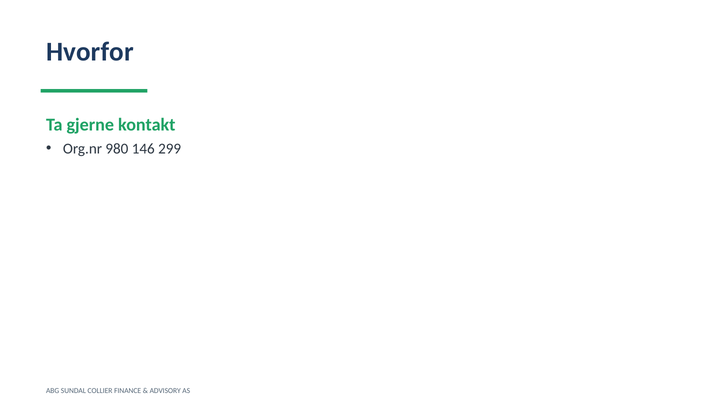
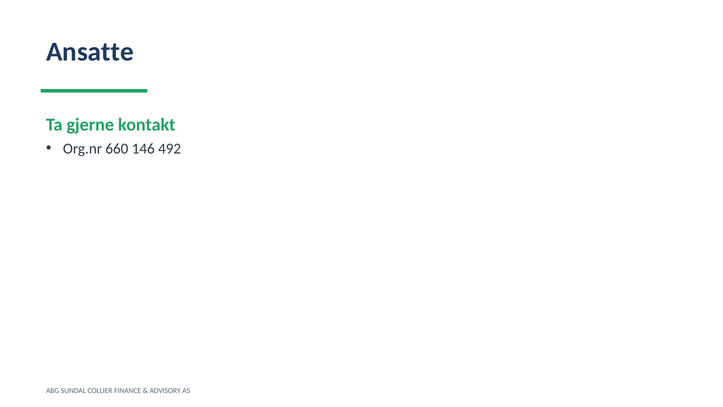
Hvorfor: Hvorfor -> Ansatte (90, 52)
980: 980 -> 660 (117, 149)
299: 299 -> 492 (170, 149)
